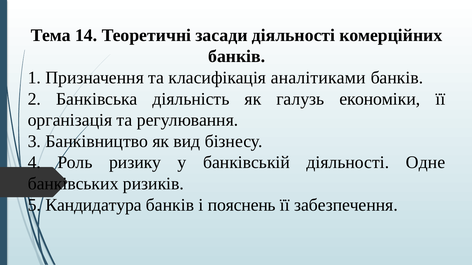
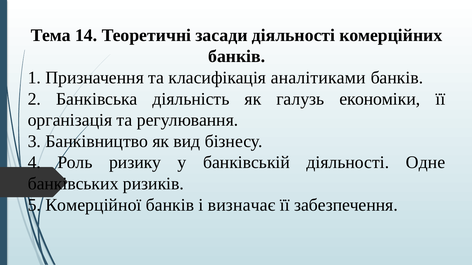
Кандидатура: Кандидатура -> Комерційної (93, 205)
пояснень: пояснень -> визначає (242, 205)
